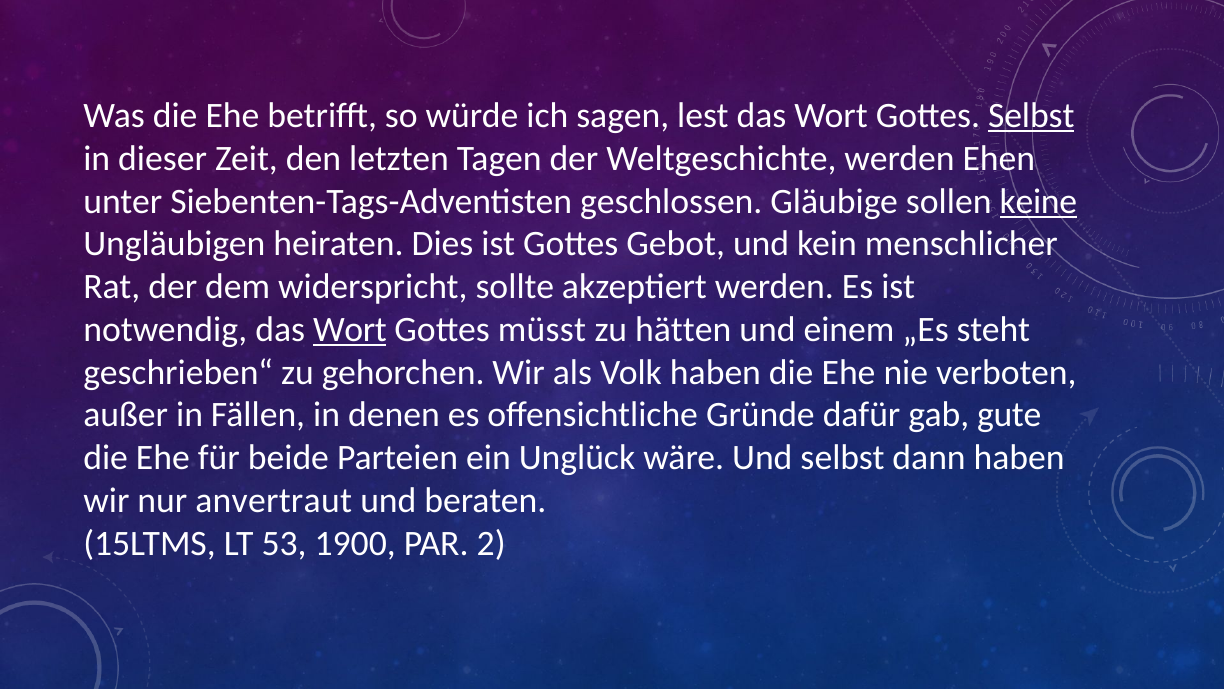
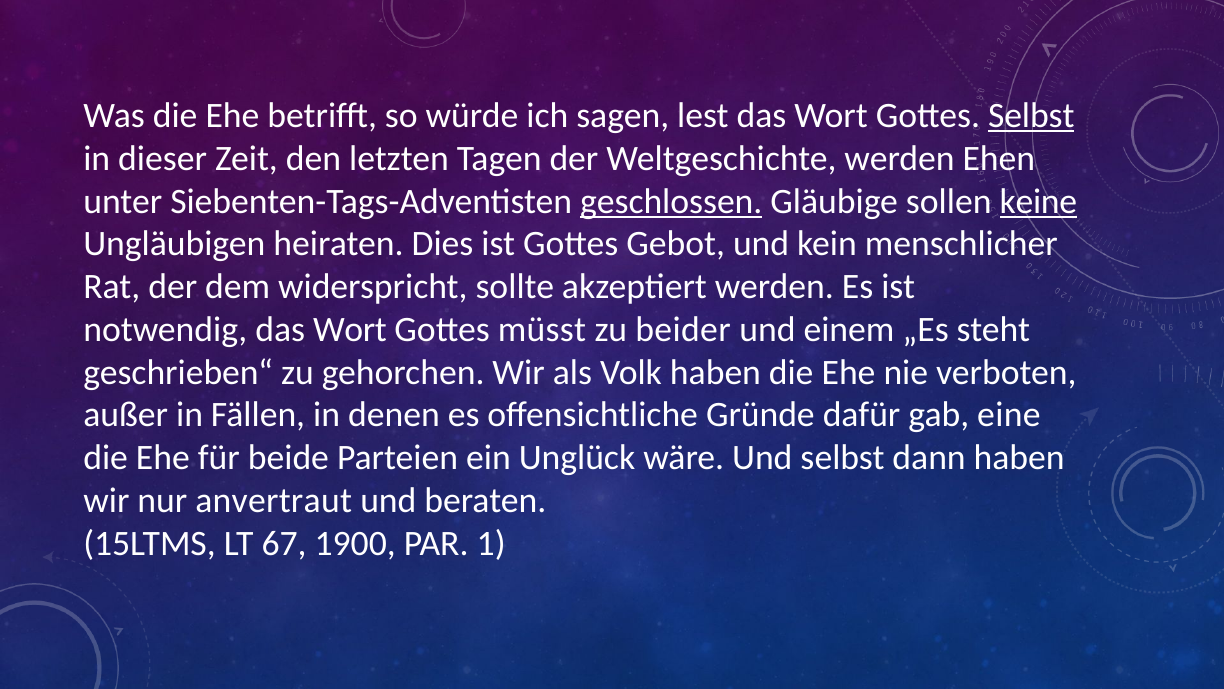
geschlossen underline: none -> present (671, 201)
Wort underline: present -> none (350, 329)
hätten: hätten -> beider (683, 329)
gute: gute -> eine (1009, 415)
53: 53 -> 67 (284, 543)
2: 2 -> 1 (491, 543)
